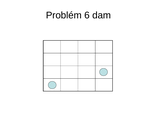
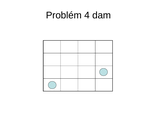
6: 6 -> 4 (87, 15)
